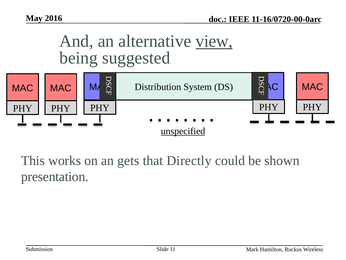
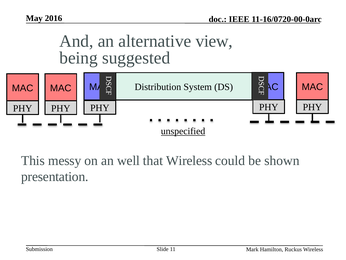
view underline: present -> none (214, 41)
works: works -> messy (65, 160)
gets: gets -> well (128, 160)
that Directly: Directly -> Wireless (189, 160)
